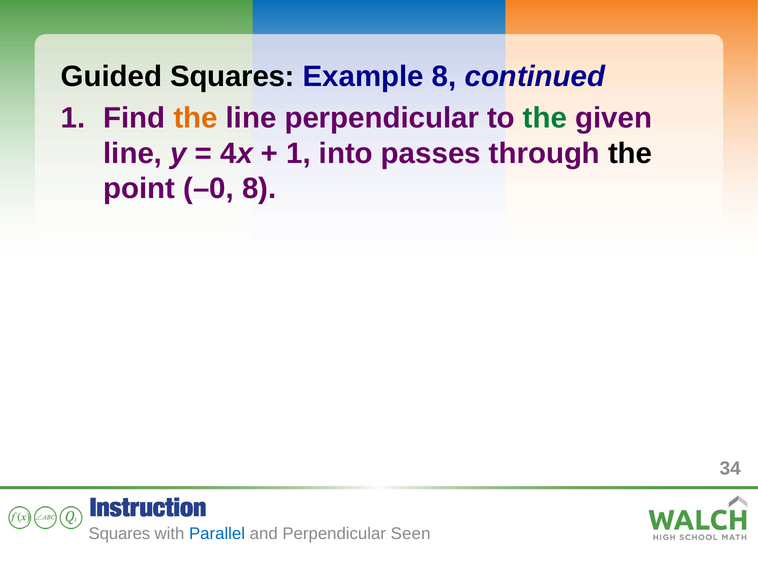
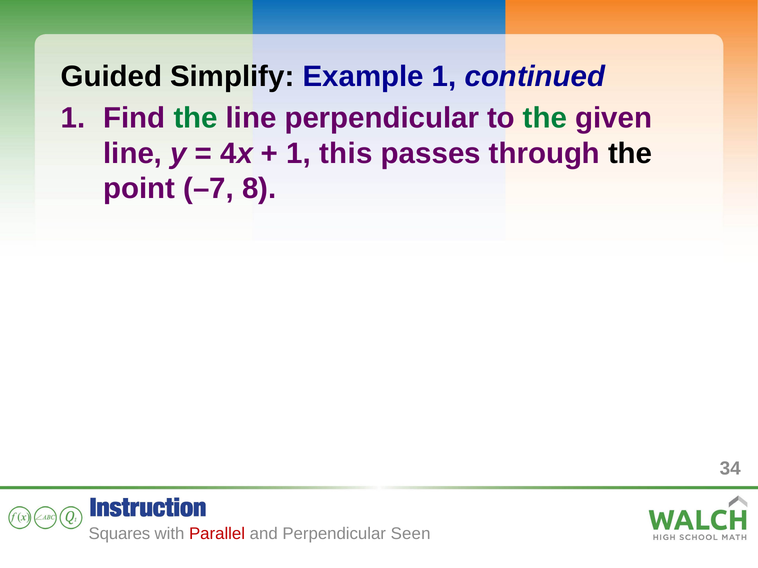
Guided Squares: Squares -> Simplify (232, 77)
Example 8: 8 -> 1 (444, 77)
the colour: orange -> green (196, 118)
into: into -> this (346, 153)
–0: –0 -> –7 (209, 189)
Parallel colour: blue -> red (217, 534)
